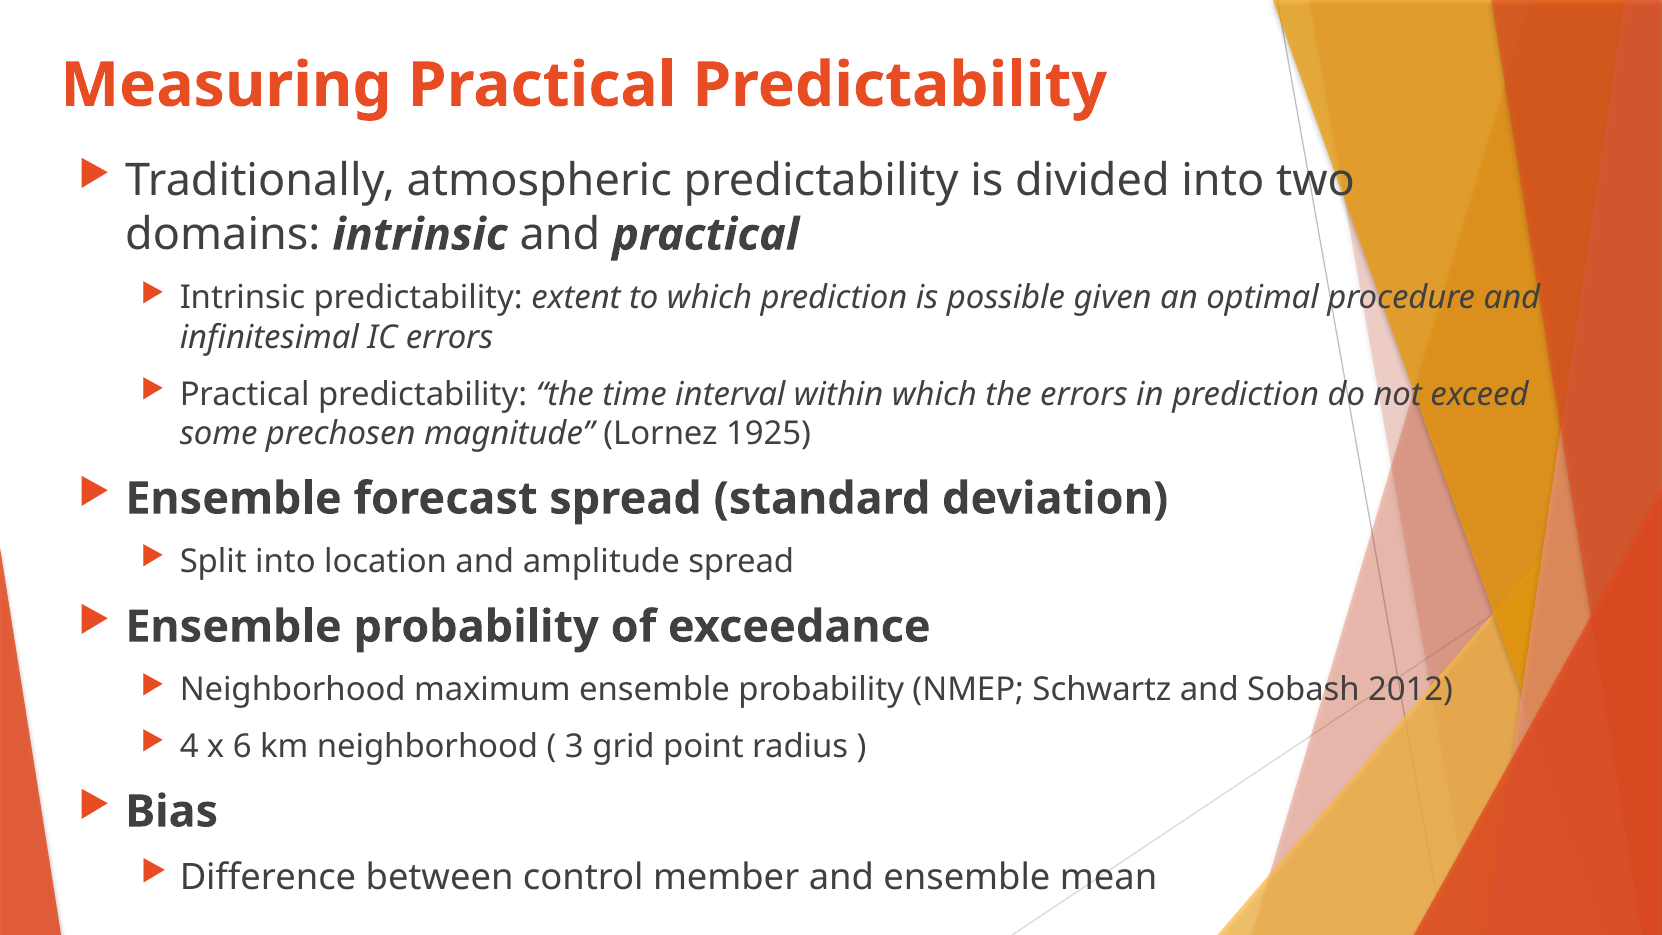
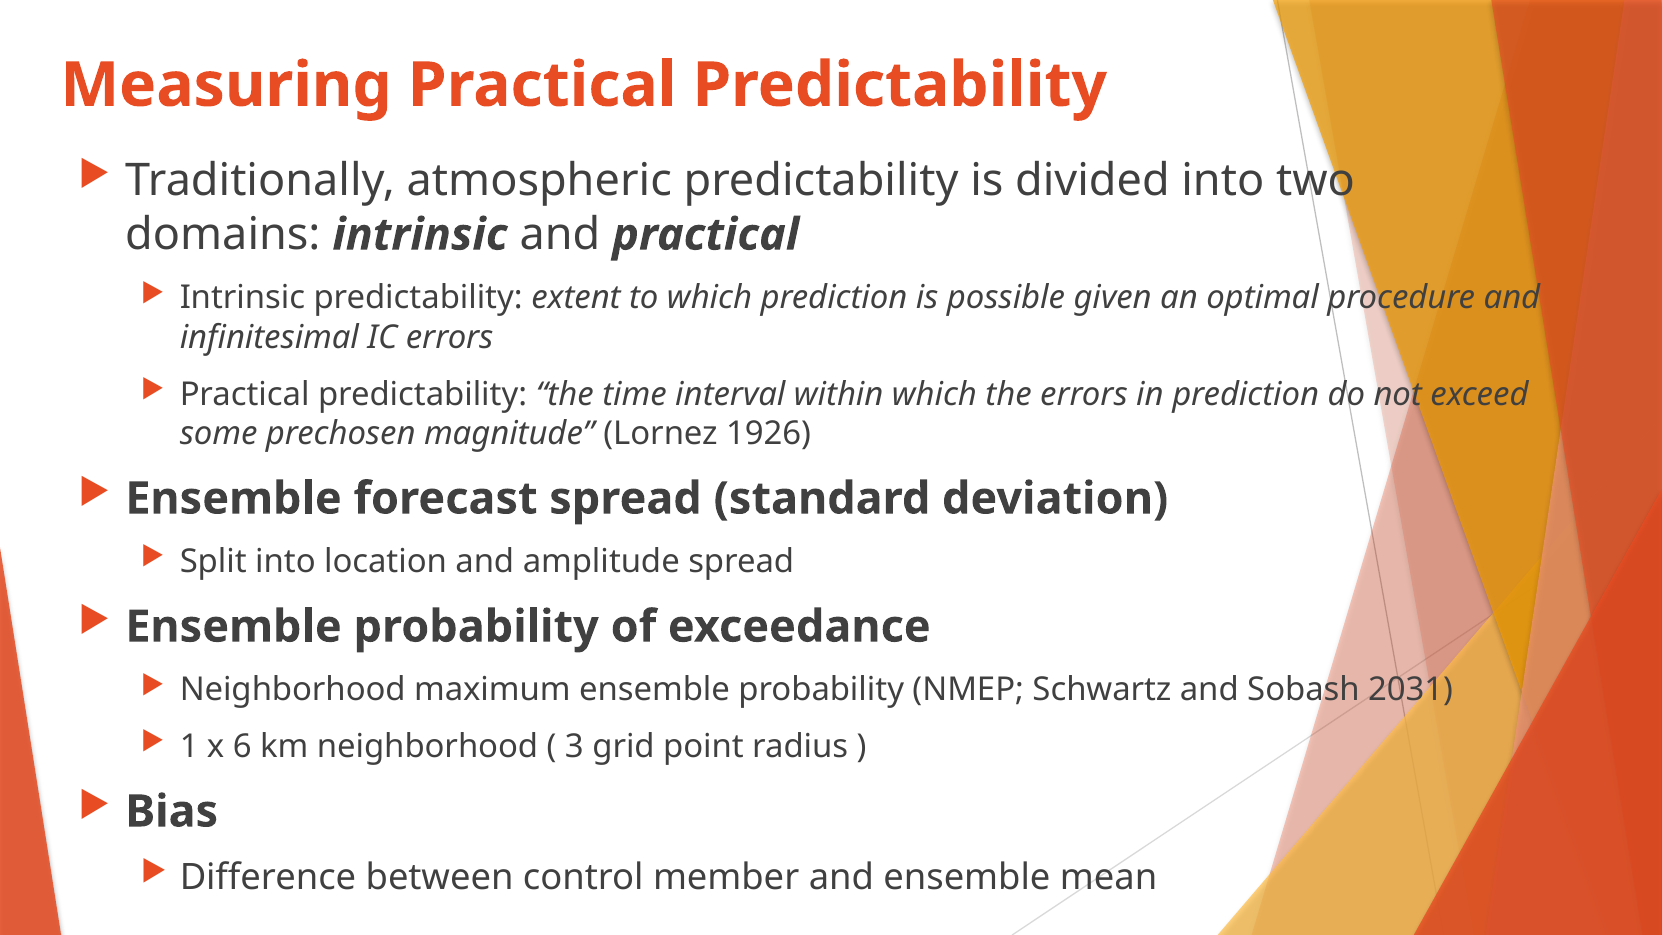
1925: 1925 -> 1926 (769, 434)
2012: 2012 -> 2031 (1411, 690)
4: 4 -> 1 (189, 747)
